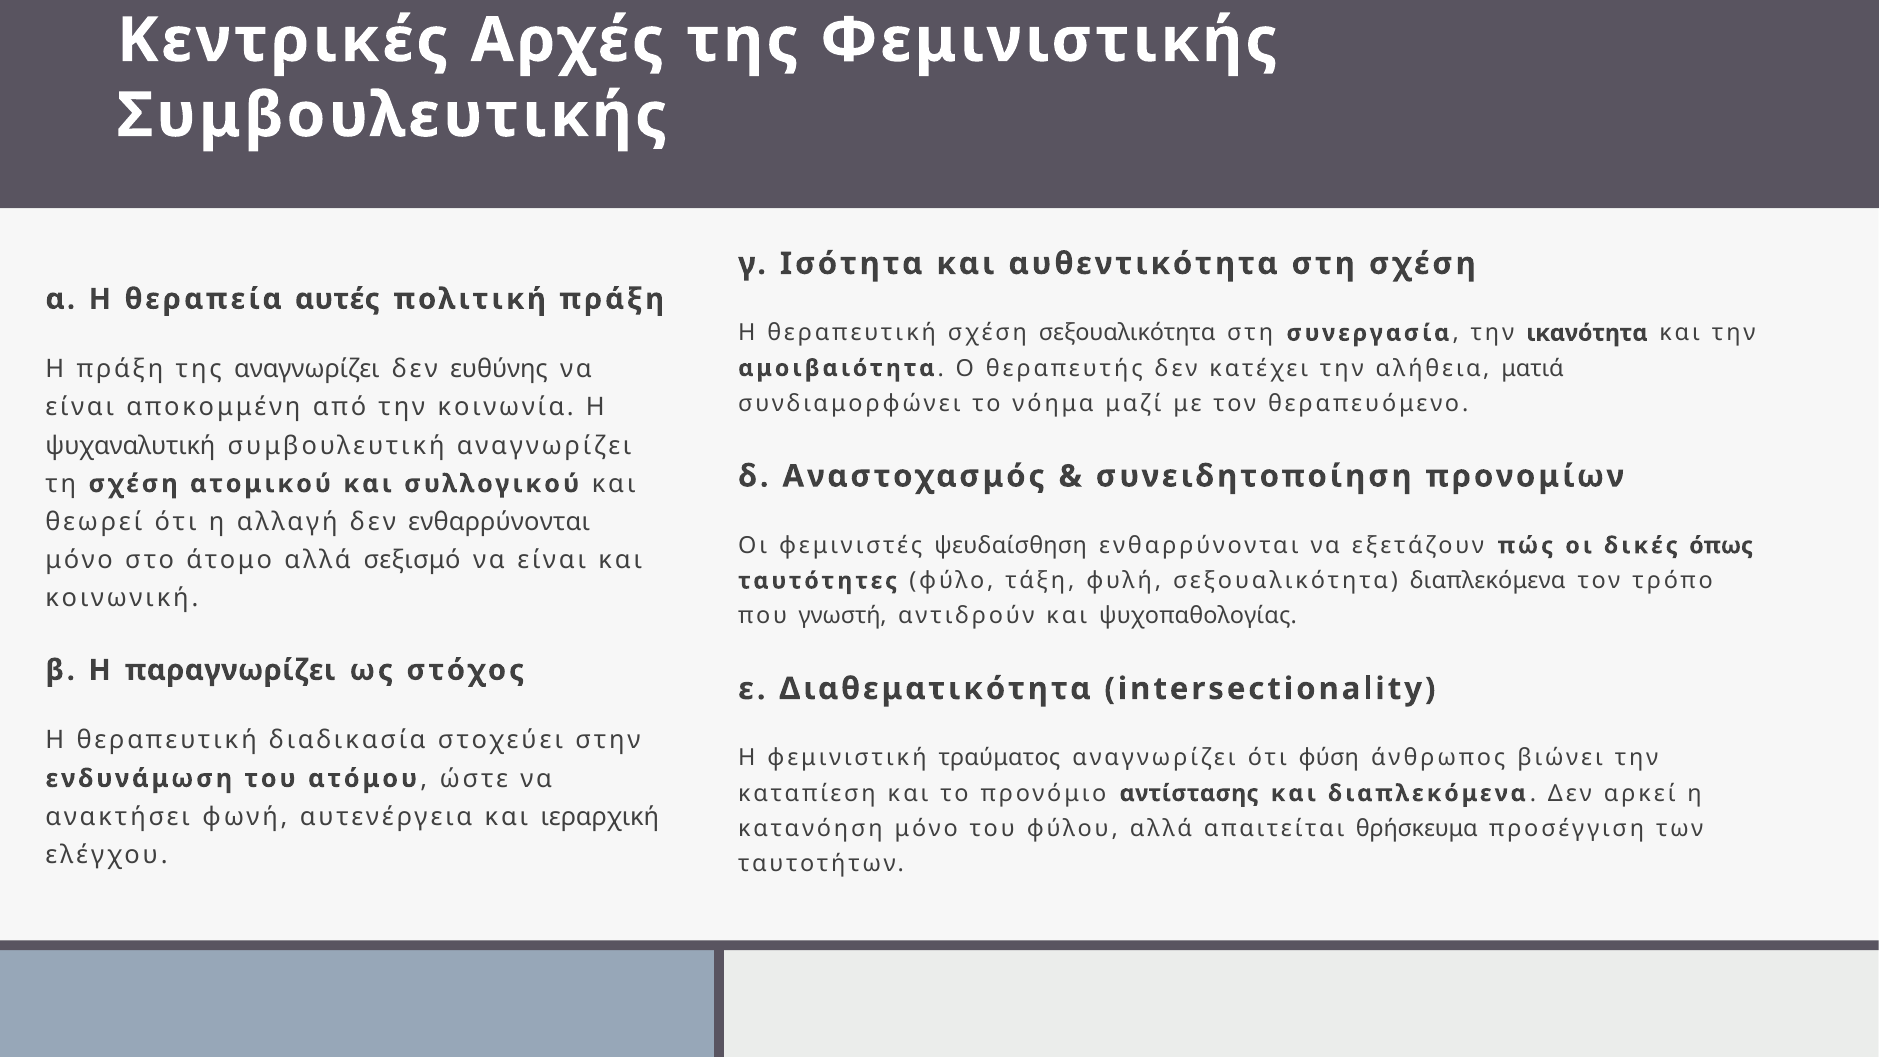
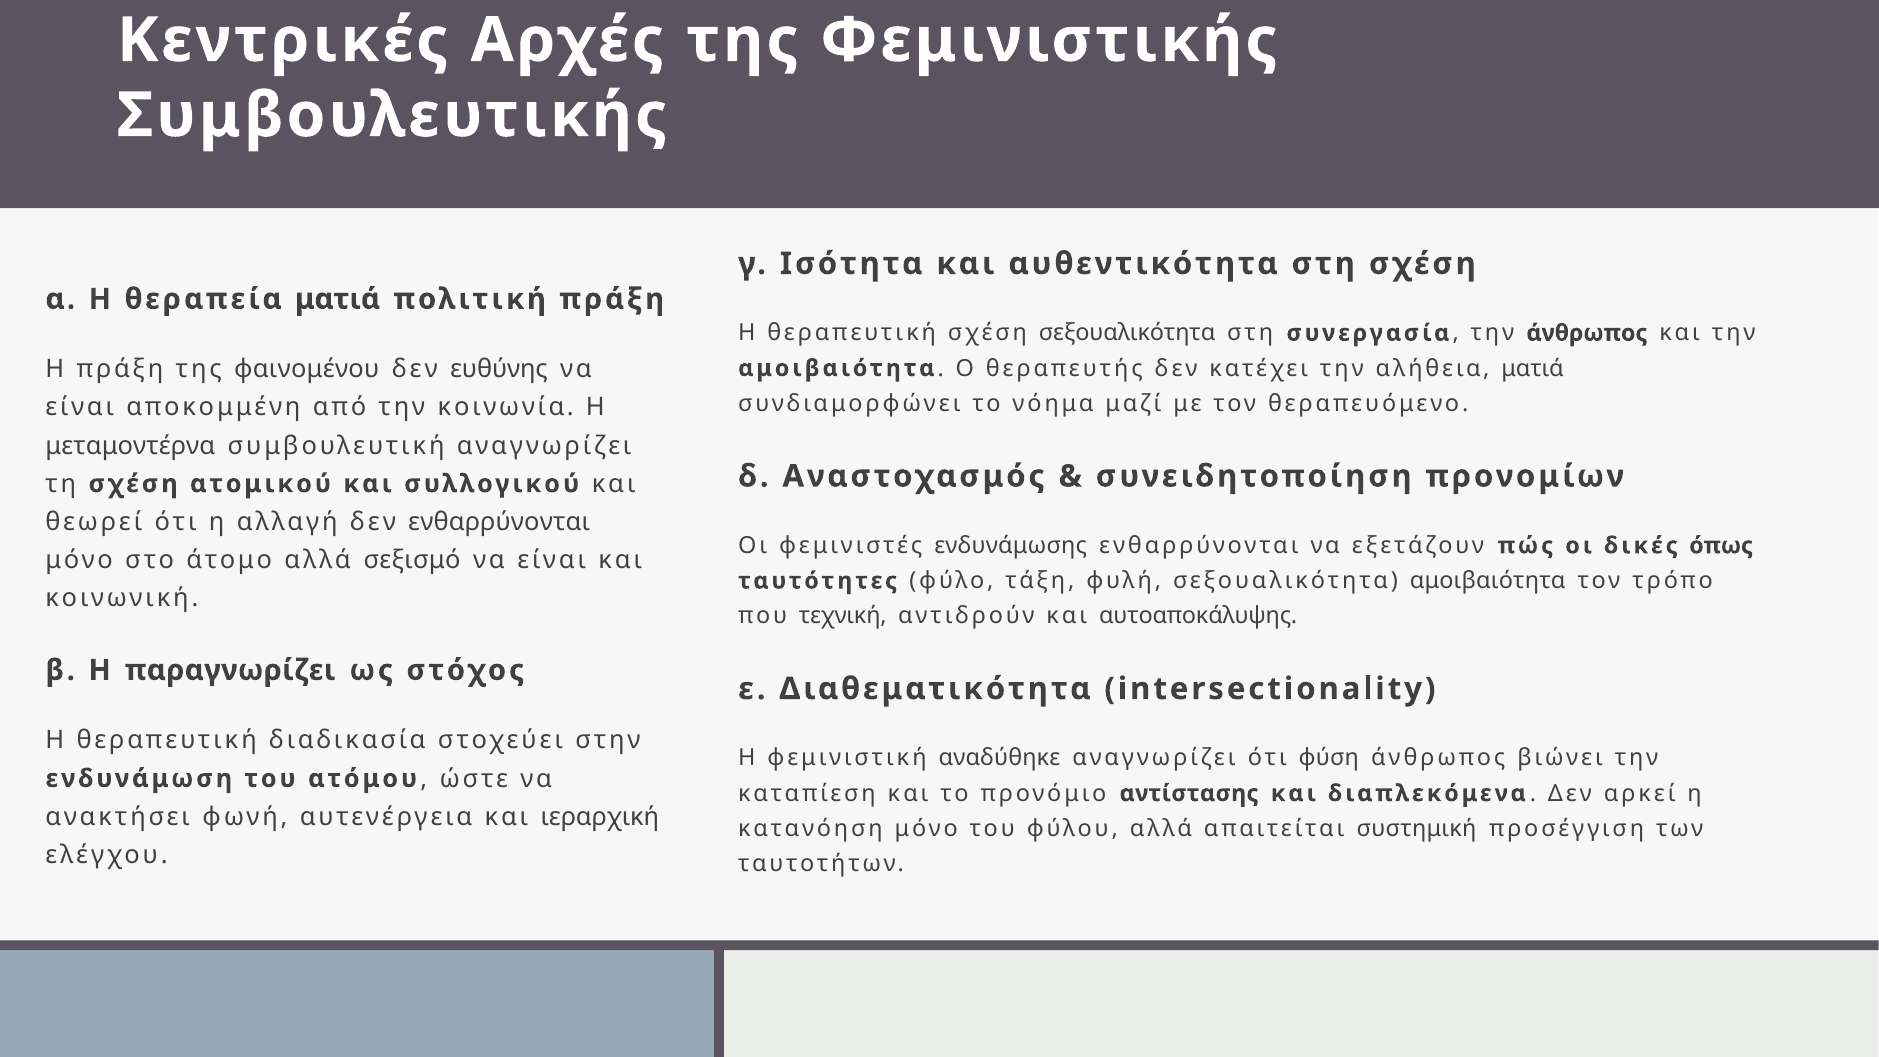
θεραπεία αυτές: αυτές -> ματιά (338, 299)
την ικανότητα: ικανότητα -> άνθρωπος (1587, 333)
της αναγνωρίζει: αναγνωρίζει -> φαινομένου (307, 369)
ψυχαναλυτική: ψυχαναλυτική -> μεταμοντέρνα (130, 446)
ψευδαίσθηση: ψευδαίσθηση -> ενδυνάμωσης (1011, 546)
σεξουαλικότητα διαπλεκόμενα: διαπλεκόμενα -> αμοιβαιότητα (1488, 581)
γνωστή: γνωστή -> τεχνική (843, 616)
ψυχοπαθολογίας: ψυχοπαθολογίας -> αυτοαποκάλυψης (1198, 616)
τραύματος: τραύματος -> αναδύθηκε (999, 758)
θρήσκευμα: θρήσκευμα -> συστημική (1417, 829)
